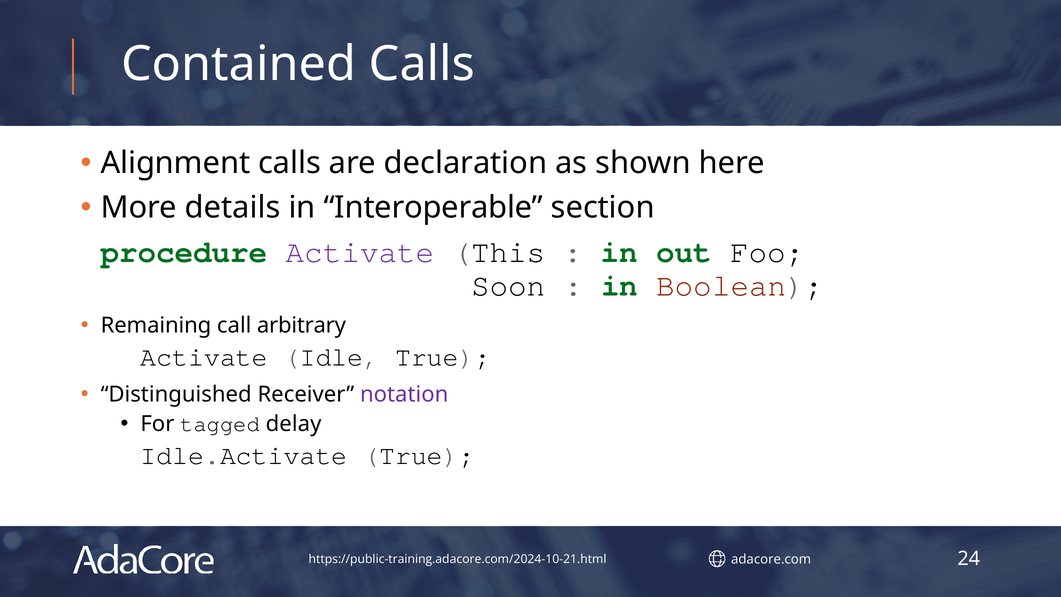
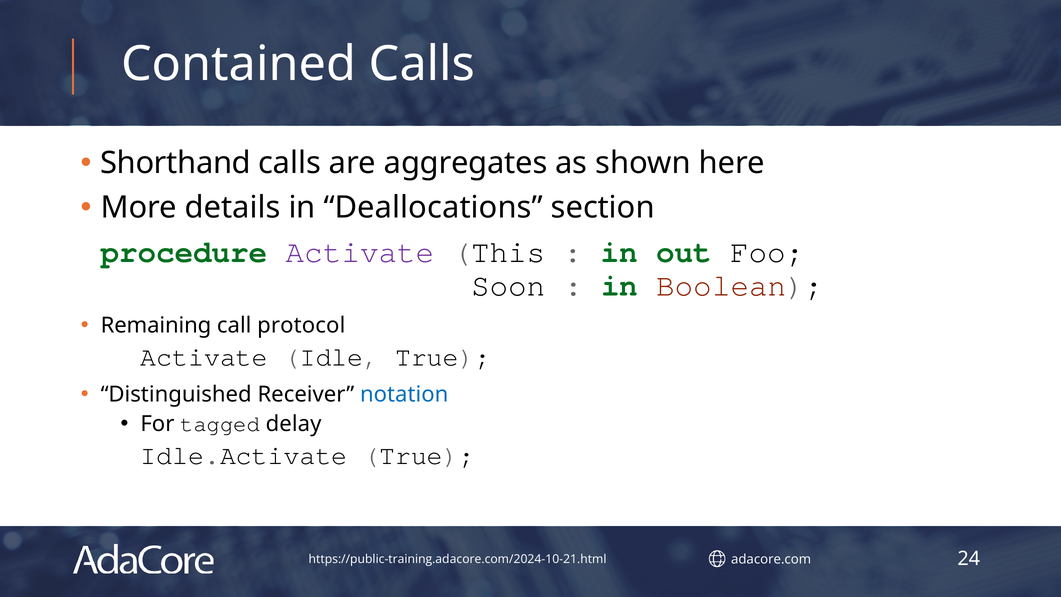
Alignment: Alignment -> Shorthand (176, 163)
declaration: declaration -> aggregates (466, 163)
Interoperable: Interoperable -> Deallocations (433, 208)
arbitrary: arbitrary -> protocol (301, 325)
notation colour: purple -> blue (404, 394)
